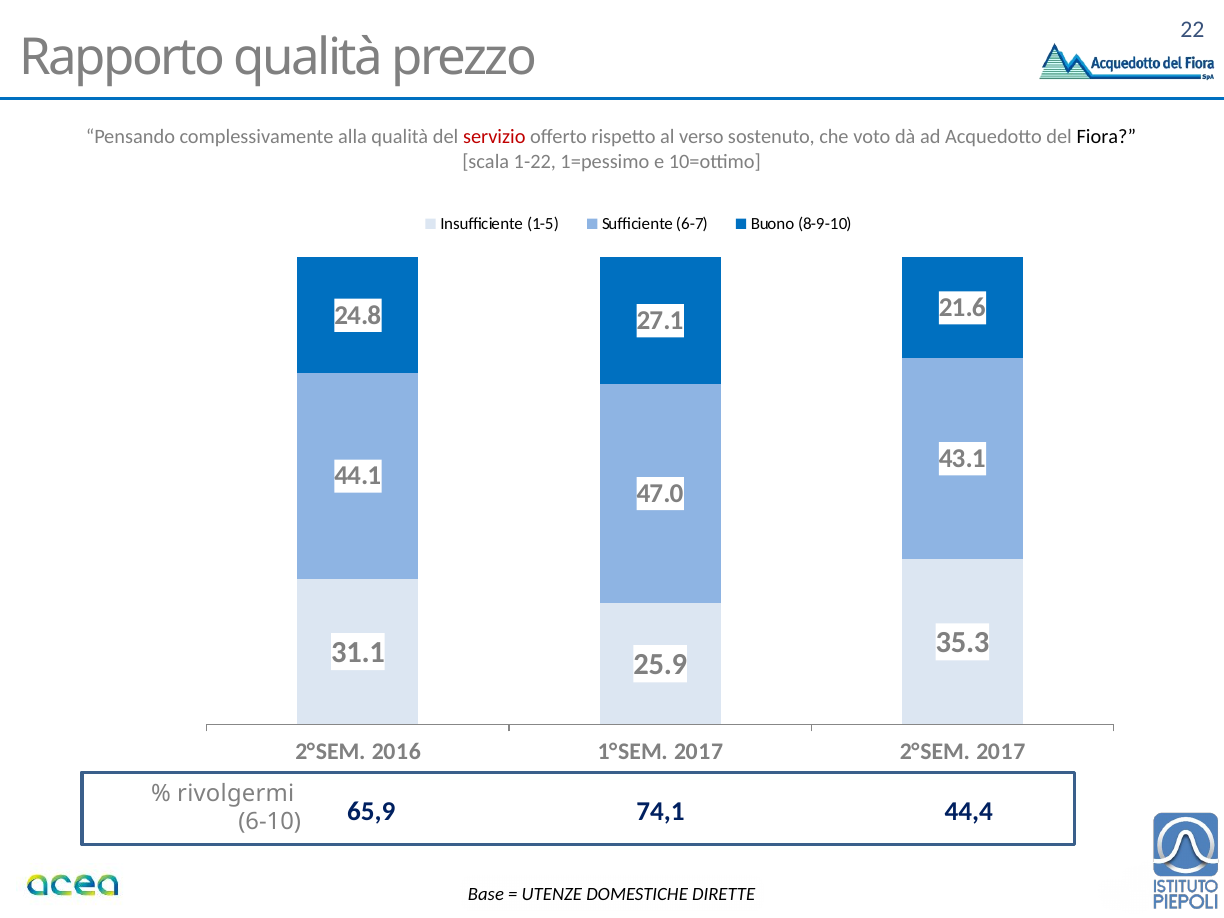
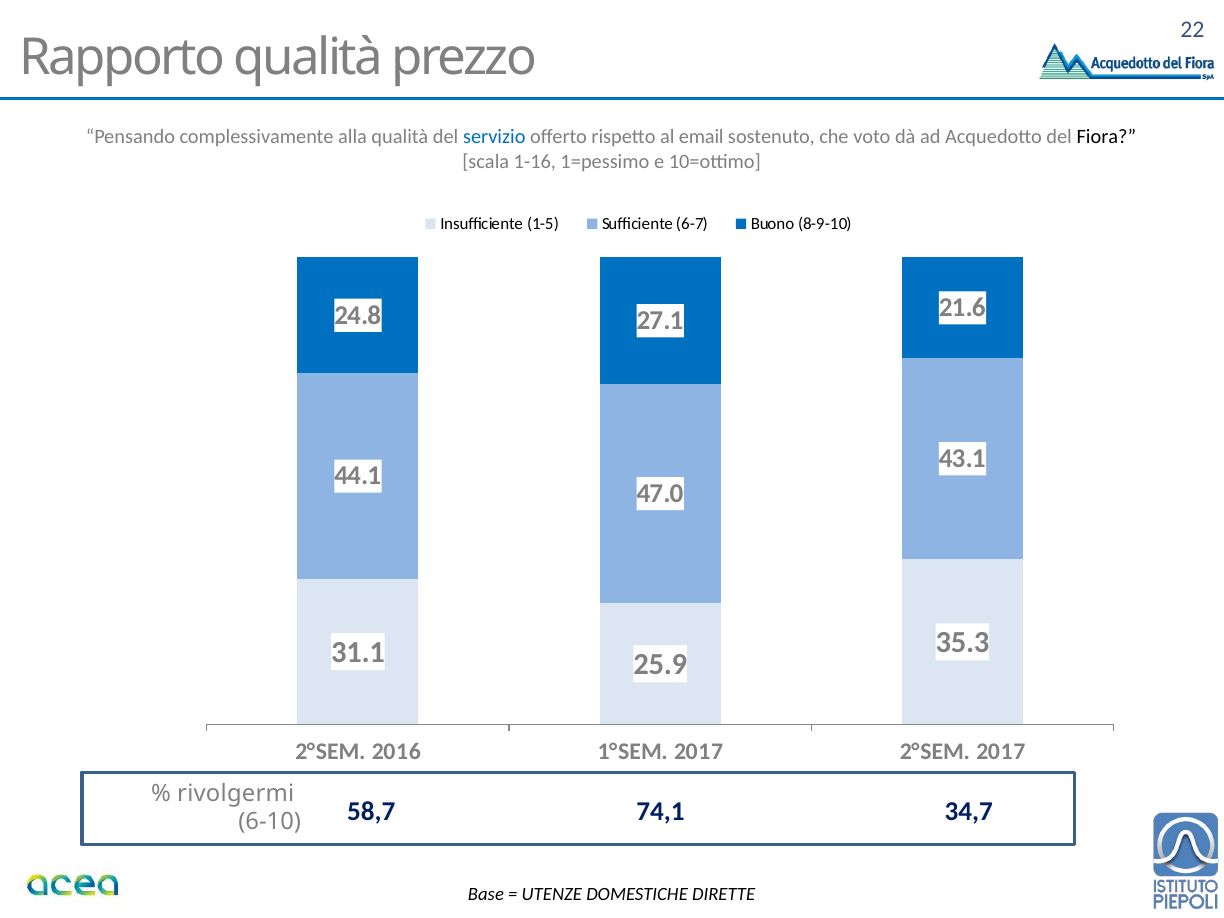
servizio colour: red -> blue (494, 137)
verso: verso -> email (701, 137)
1-22: 1-22 -> 1-16 (535, 162)
65,9: 65,9 -> 58,7 (371, 811)
44,4: 44,4 -> 34,7 (969, 811)
